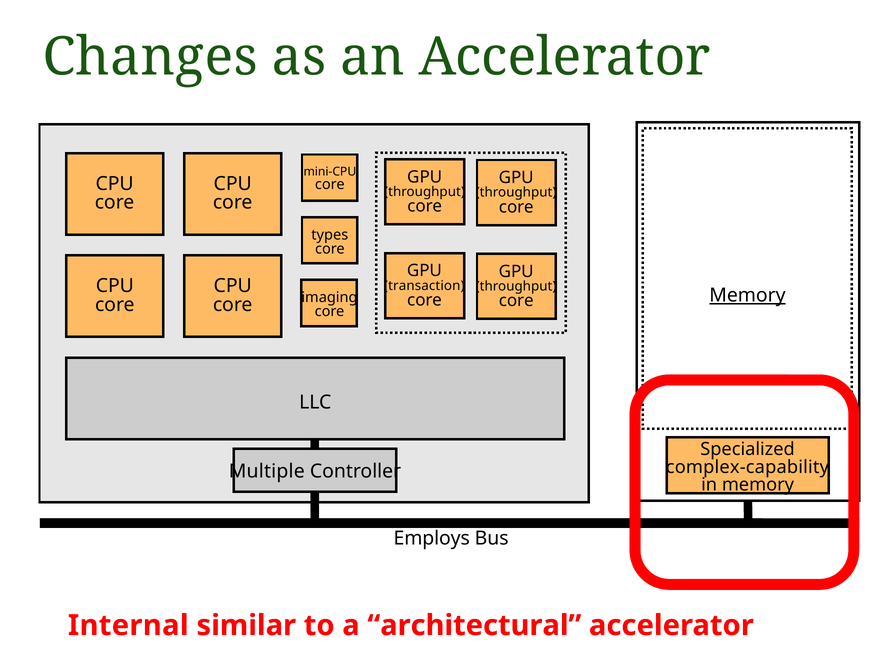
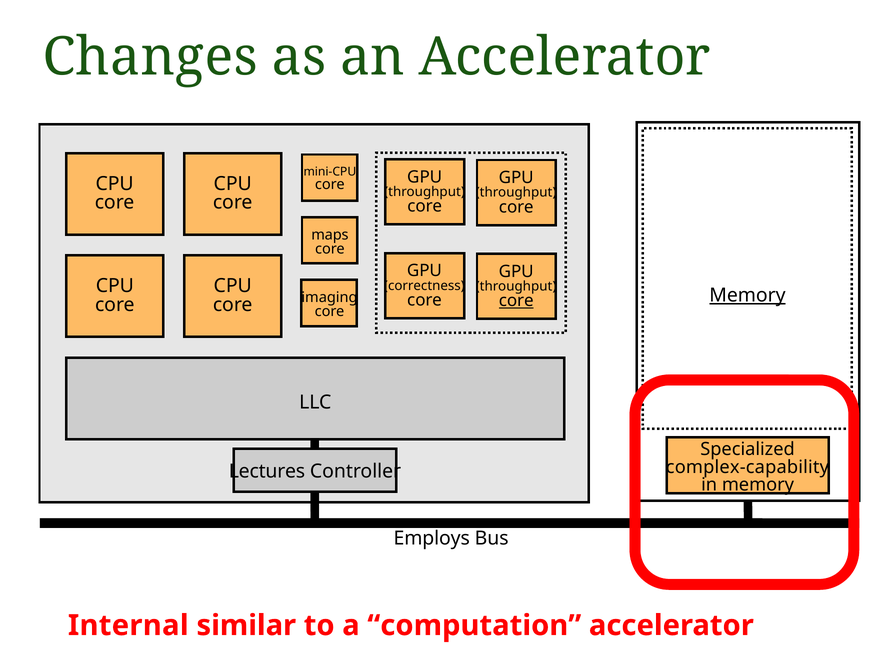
types: types -> maps (330, 235)
transaction: transaction -> correctness (424, 285)
core underline: none -> present (516, 300)
Multiple: Multiple -> Lectures (267, 471)
architectural: architectural -> computation (474, 625)
